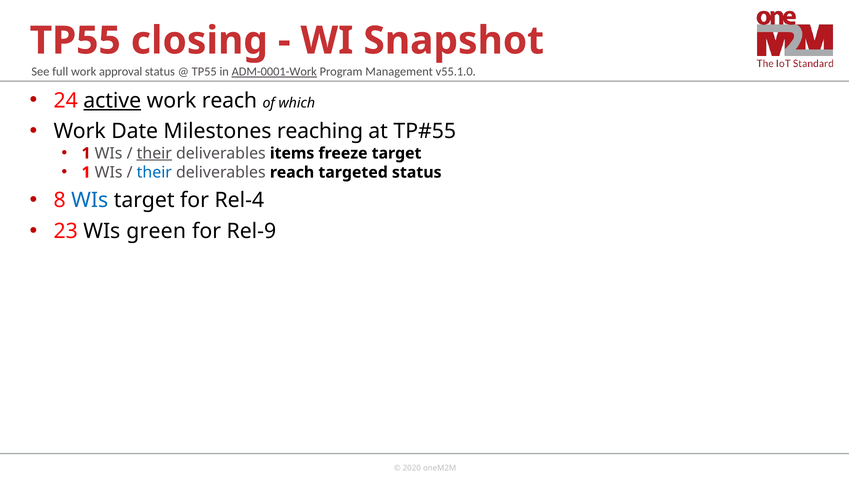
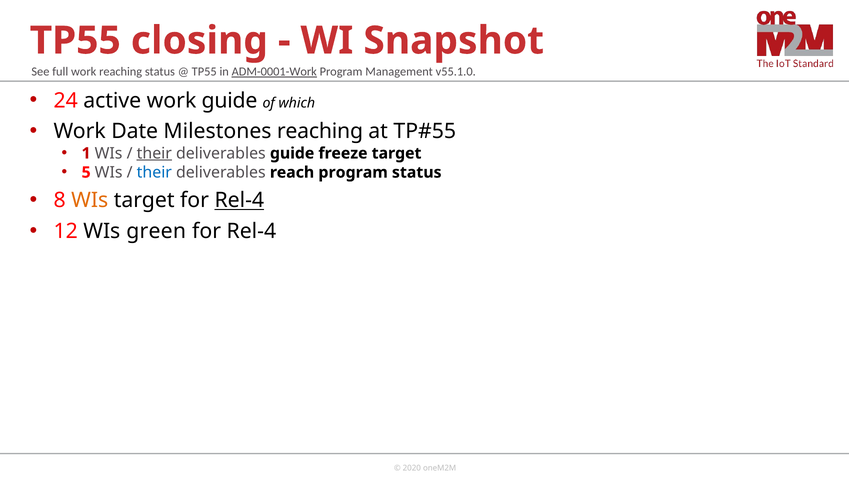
approval: approval -> reaching (121, 72)
active underline: present -> none (112, 100)
work reach: reach -> guide (230, 100)
deliverables items: items -> guide (292, 153)
1: 1 -> 5 (86, 172)
reach targeted: targeted -> program (353, 172)
WIs colour: blue -> orange (90, 200)
Rel-4 underline: none -> present (239, 200)
23: 23 -> 12 (66, 231)
Rel-9: Rel-9 -> Rel-4 (251, 231)
